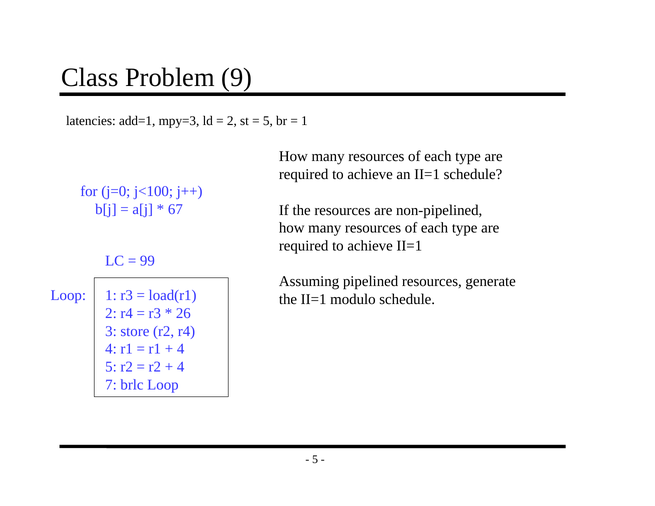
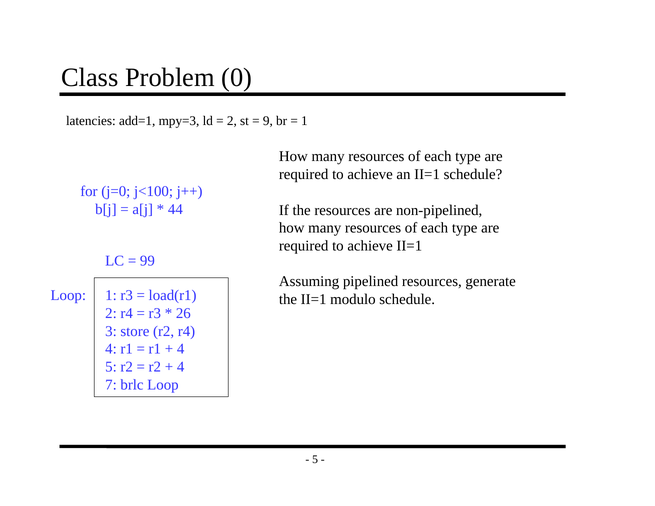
9: 9 -> 0 (237, 77)
5: 5 -> 9 (268, 121)
67: 67 -> 44 (175, 209)
